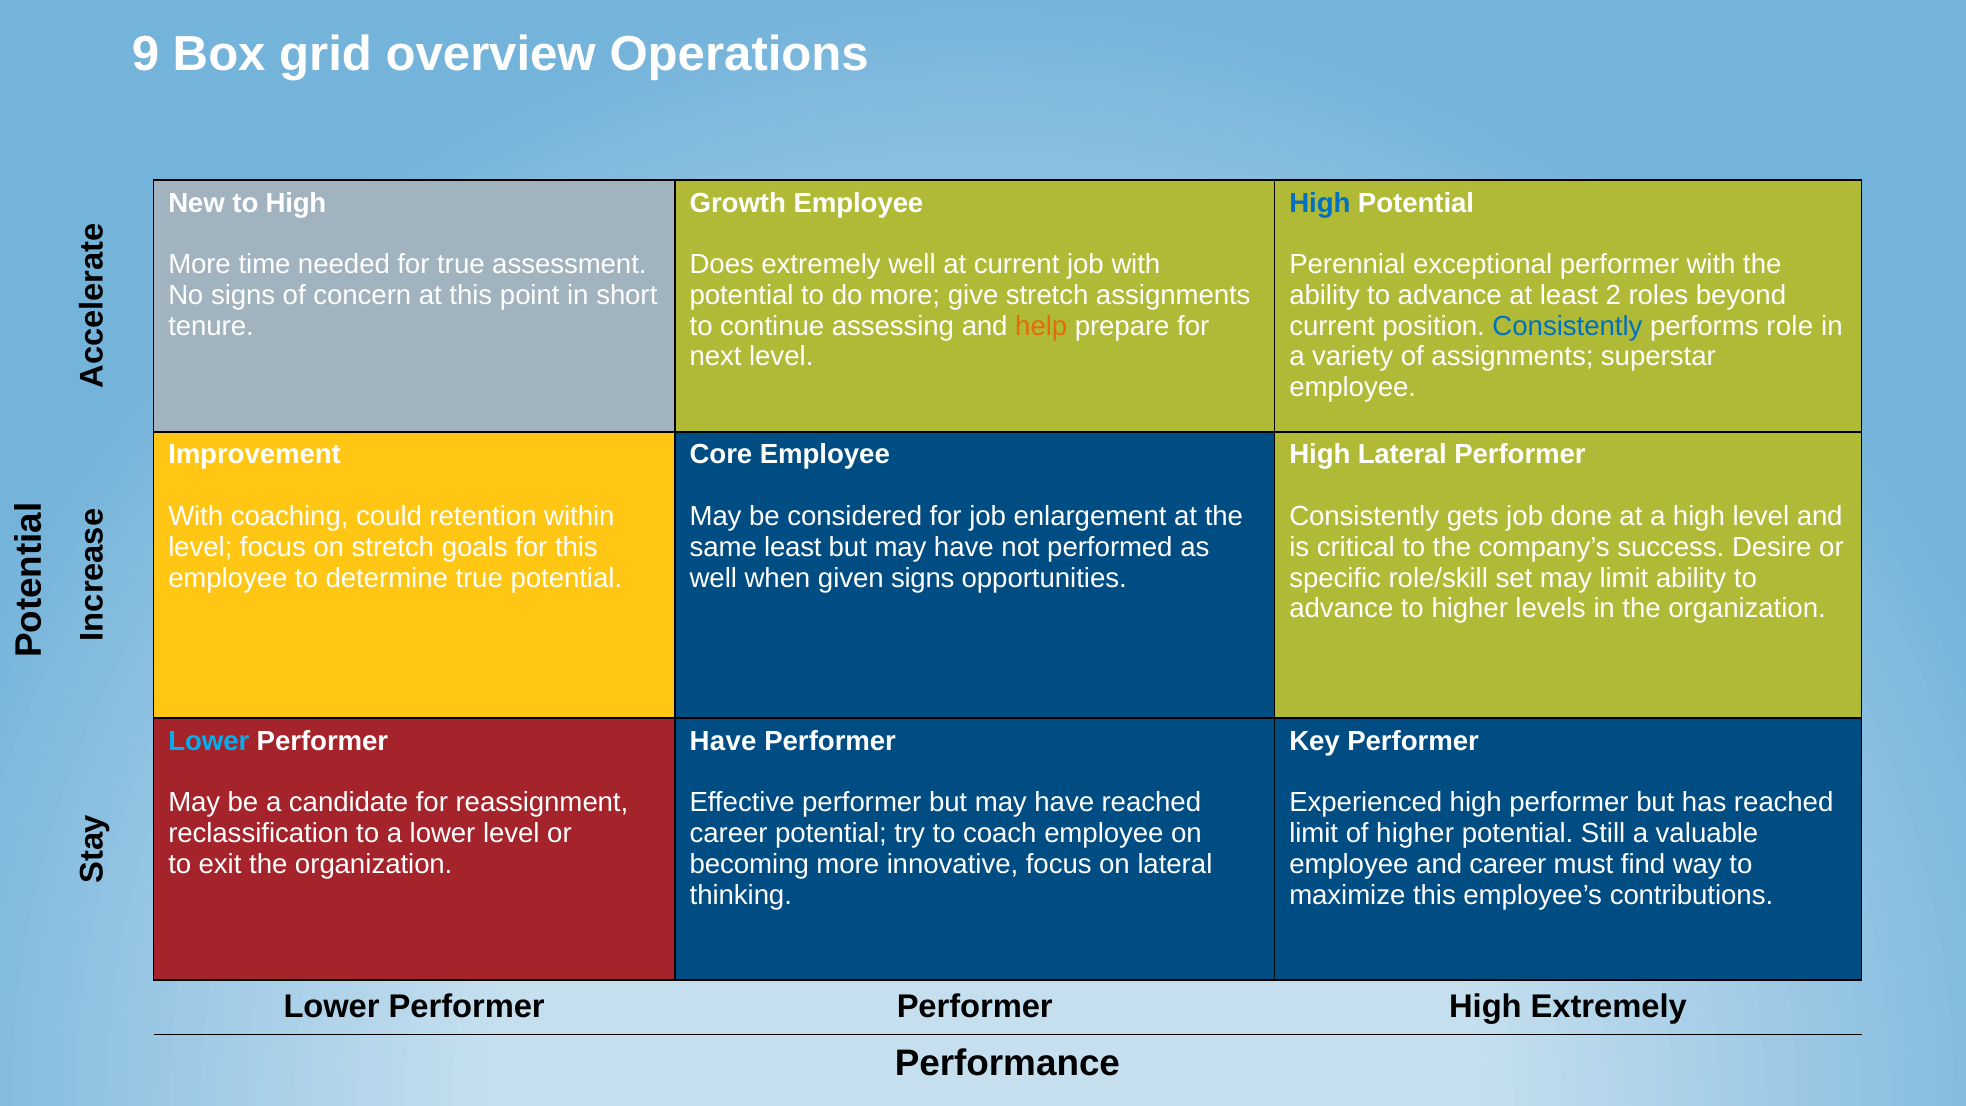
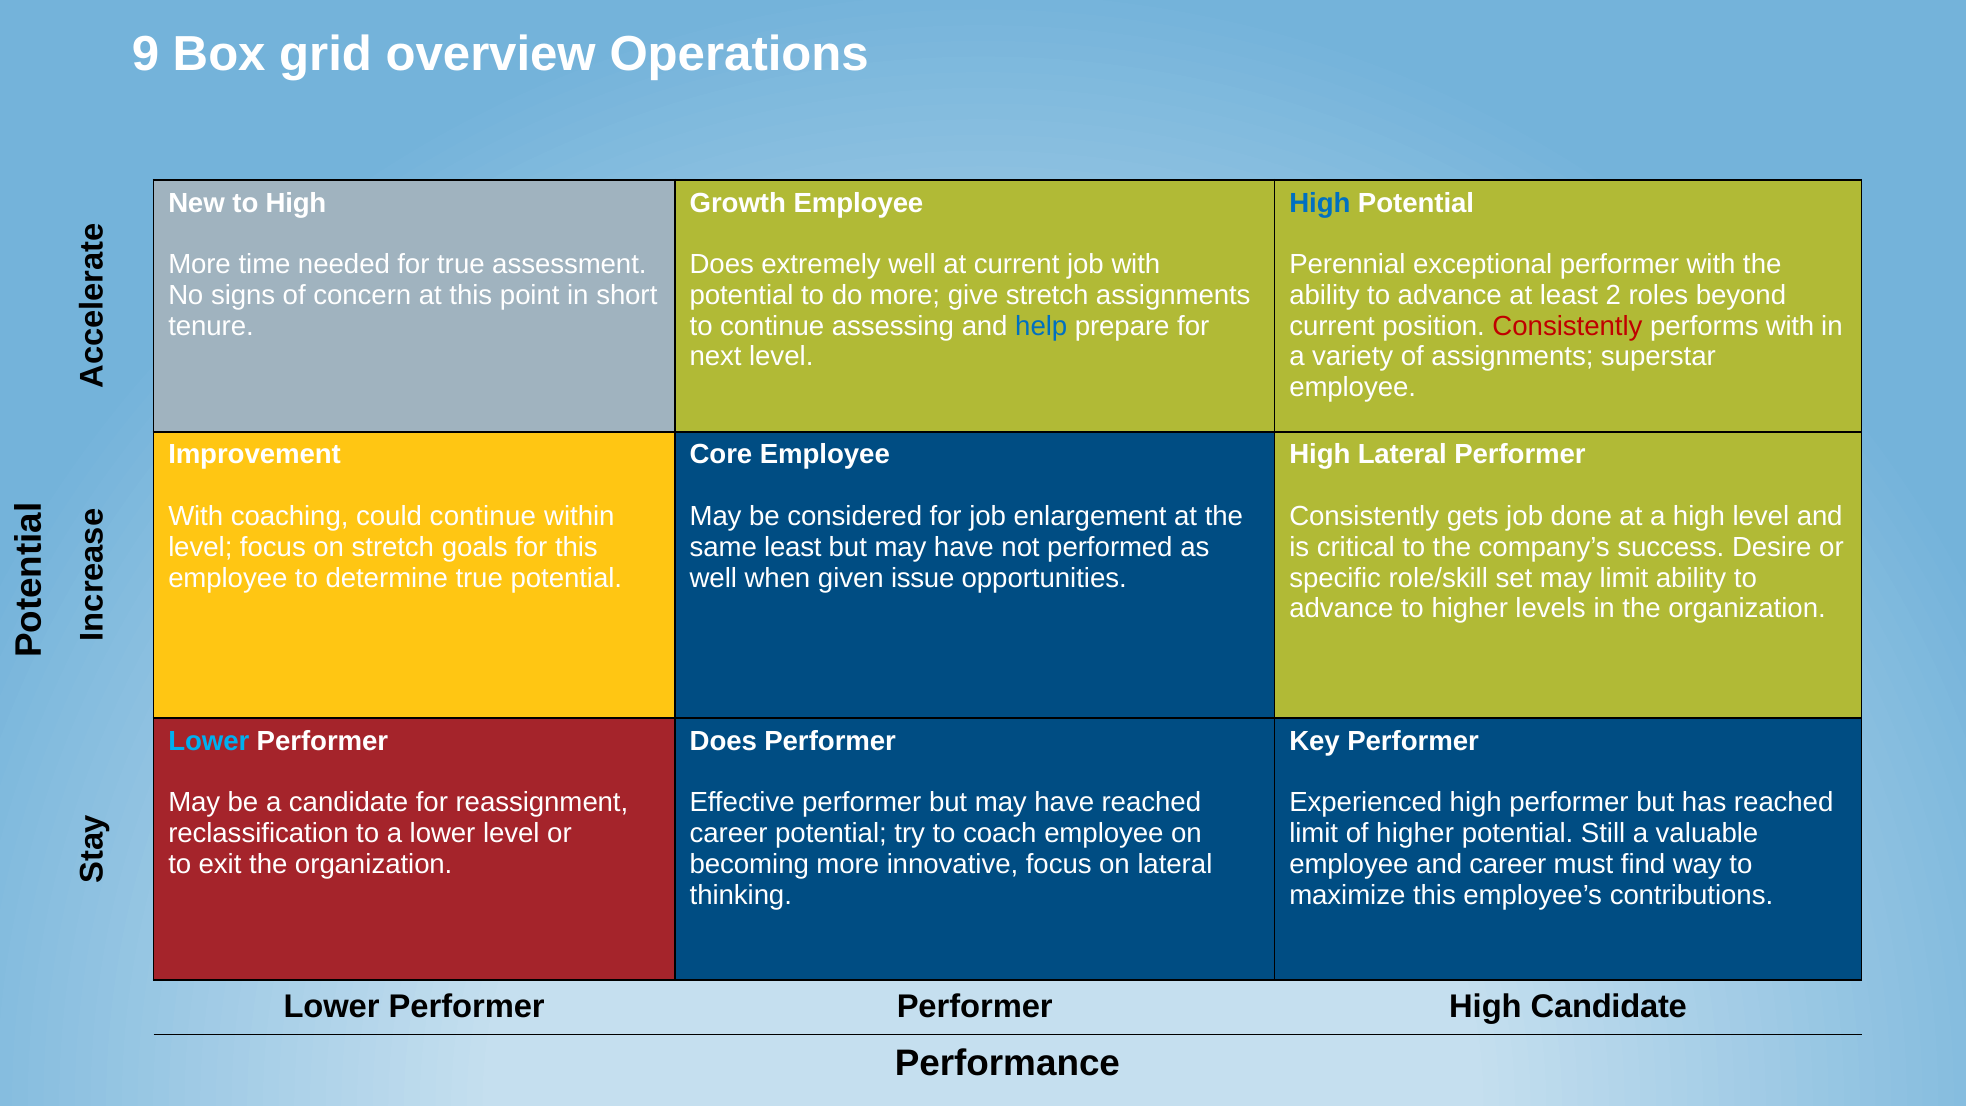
help colour: orange -> blue (1041, 326)
Consistently colour: blue -> red (1567, 326)
performs role: role -> with (1790, 326)
could retention: retention -> continue (483, 516)
given signs: signs -> issue (923, 578)
Have: Have -> Does (723, 741)
High Extremely: Extremely -> Candidate (1609, 1006)
